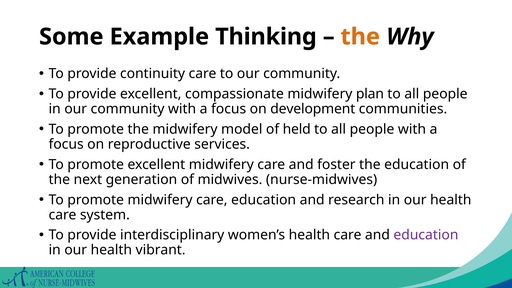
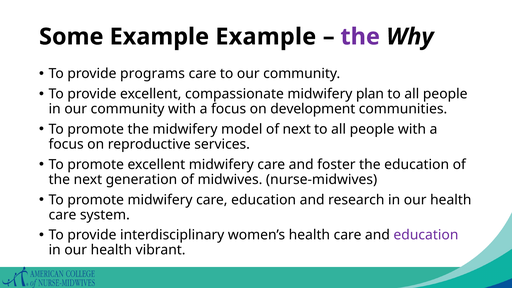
Example Thinking: Thinking -> Example (266, 37)
the colour: orange -> purple (360, 37)
continuity: continuity -> programs (152, 74)
of held: held -> next (297, 129)
